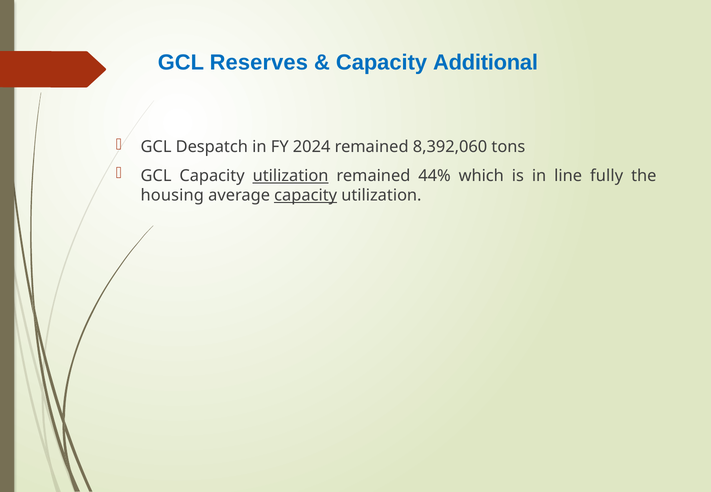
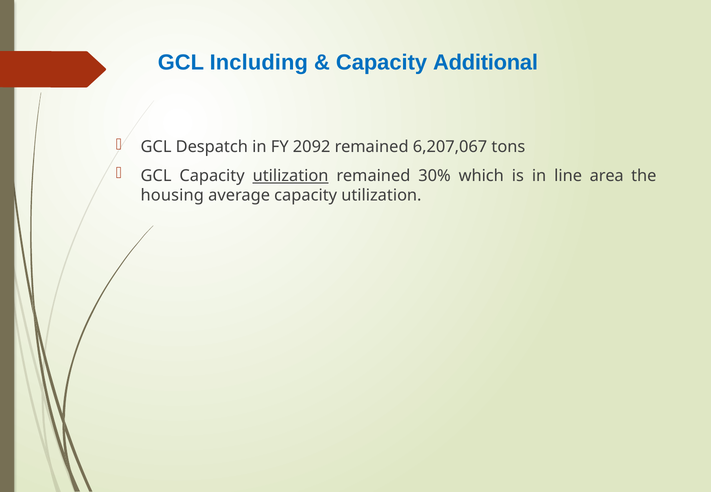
Reserves: Reserves -> Including (259, 63)
2024: 2024 -> 2092 (312, 147)
8,392,060: 8,392,060 -> 6,207,067 (450, 147)
44%: 44% -> 30% (435, 176)
fully: fully -> area (607, 176)
capacity underline: present -> none (306, 196)
